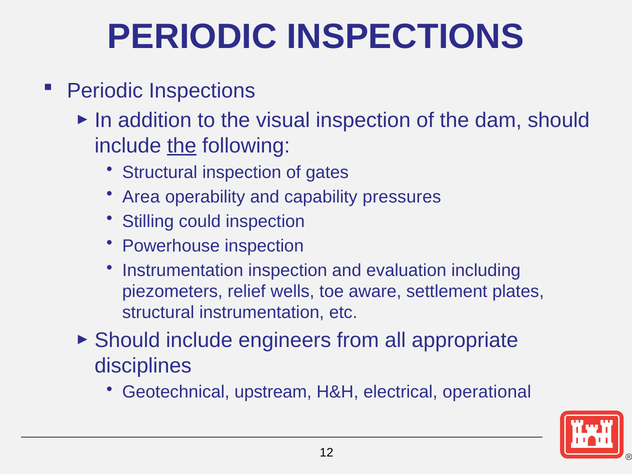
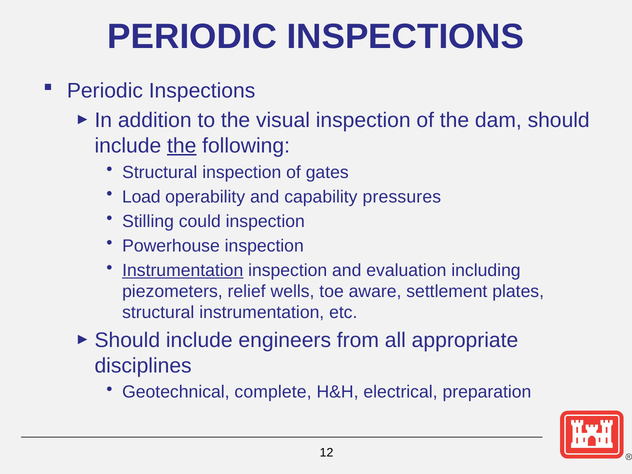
Area: Area -> Load (141, 197)
Instrumentation underline: none -> present (183, 271)
upstream: upstream -> complete (273, 392)
operational: operational -> preparation (487, 392)
